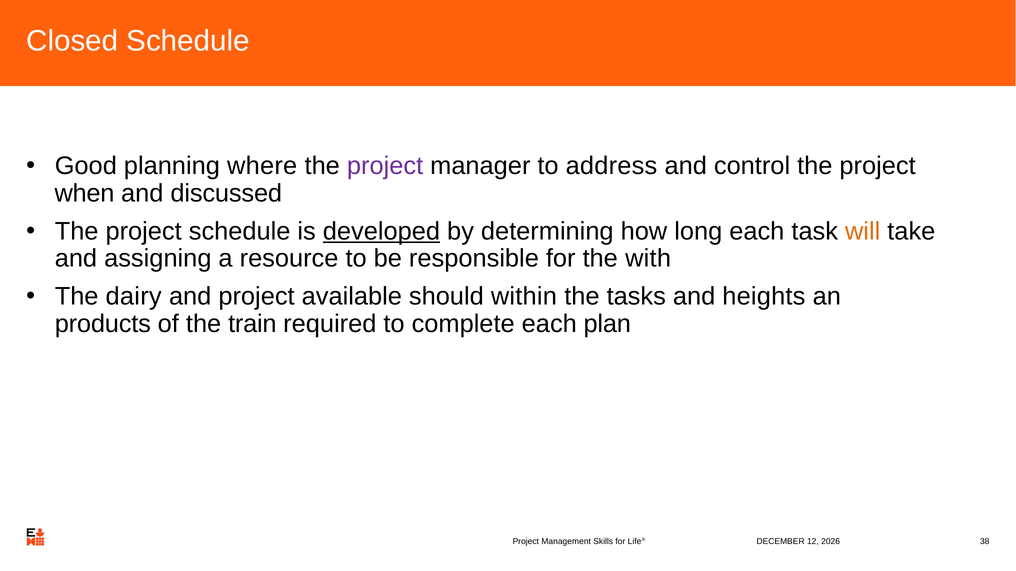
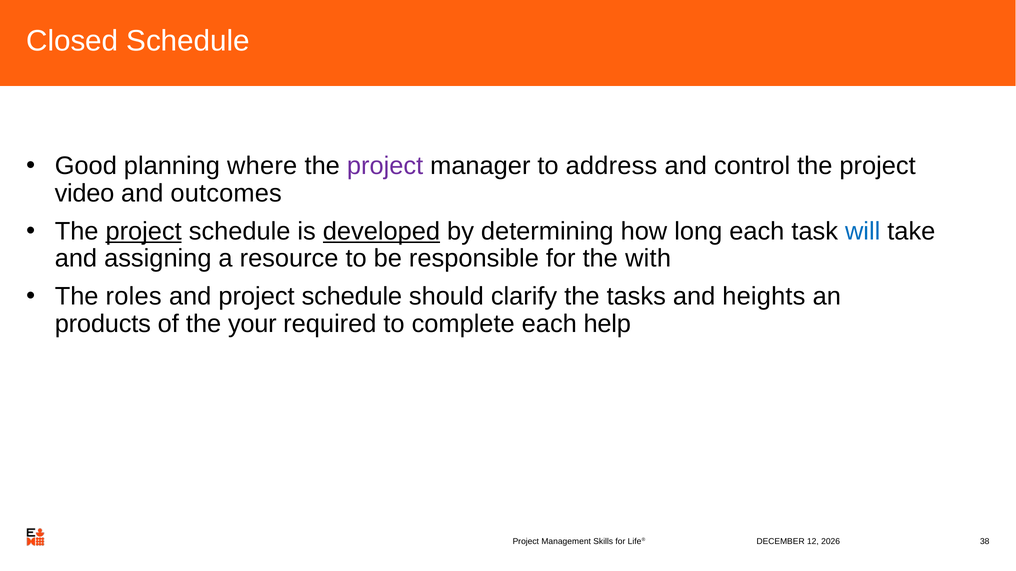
when: when -> video (85, 193)
discussed: discussed -> outcomes (226, 193)
project underline: none -> present (144, 231)
will colour: orange -> blue (863, 231)
dairy: dairy -> roles (134, 297)
and project available: available -> schedule (352, 297)
within: within -> clarify (524, 297)
train: train -> your (252, 324)
plan: plan -> help (607, 324)
